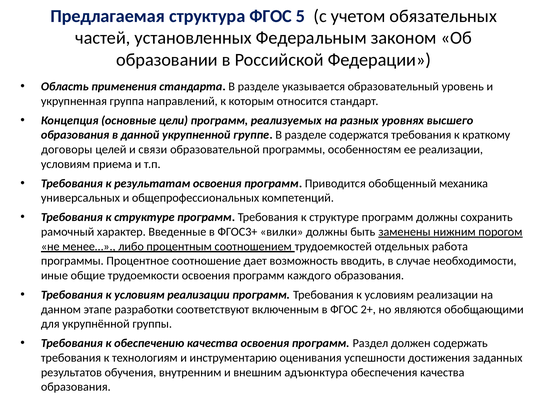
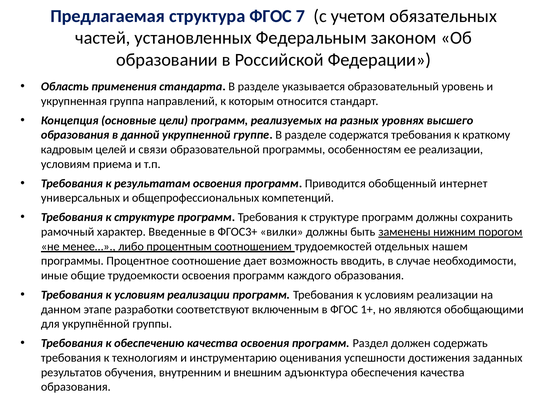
5: 5 -> 7 (301, 16)
договоры: договоры -> кадровым (67, 150)
механика: механика -> интернет (463, 184)
работа: работа -> нашем (450, 247)
2+: 2+ -> 1+ (368, 310)
